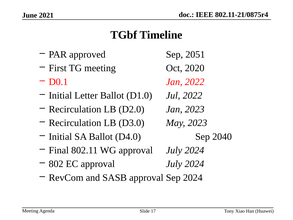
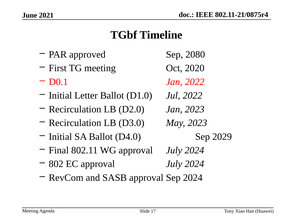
2051: 2051 -> 2080 (195, 54)
2040: 2040 -> 2029 (222, 136)
